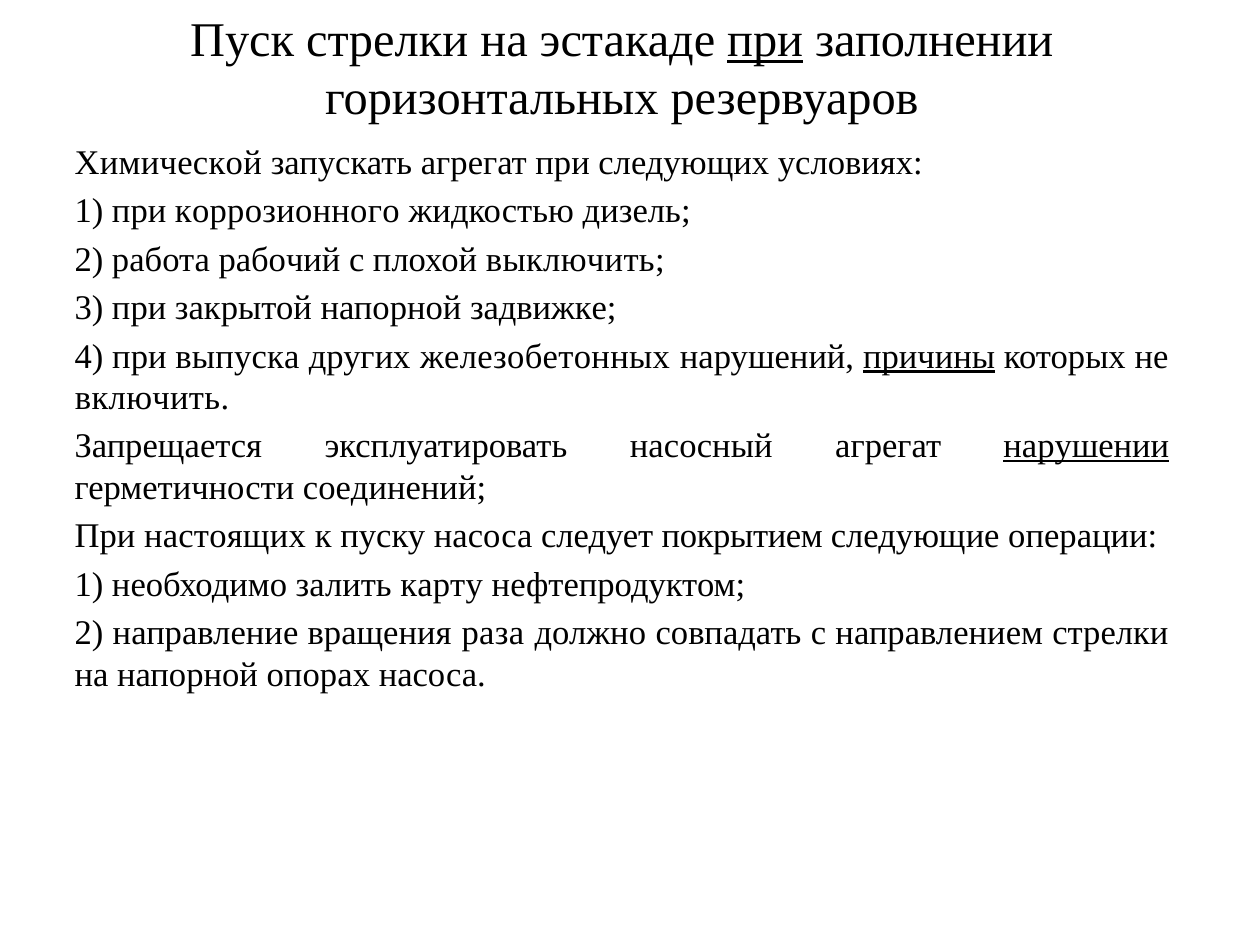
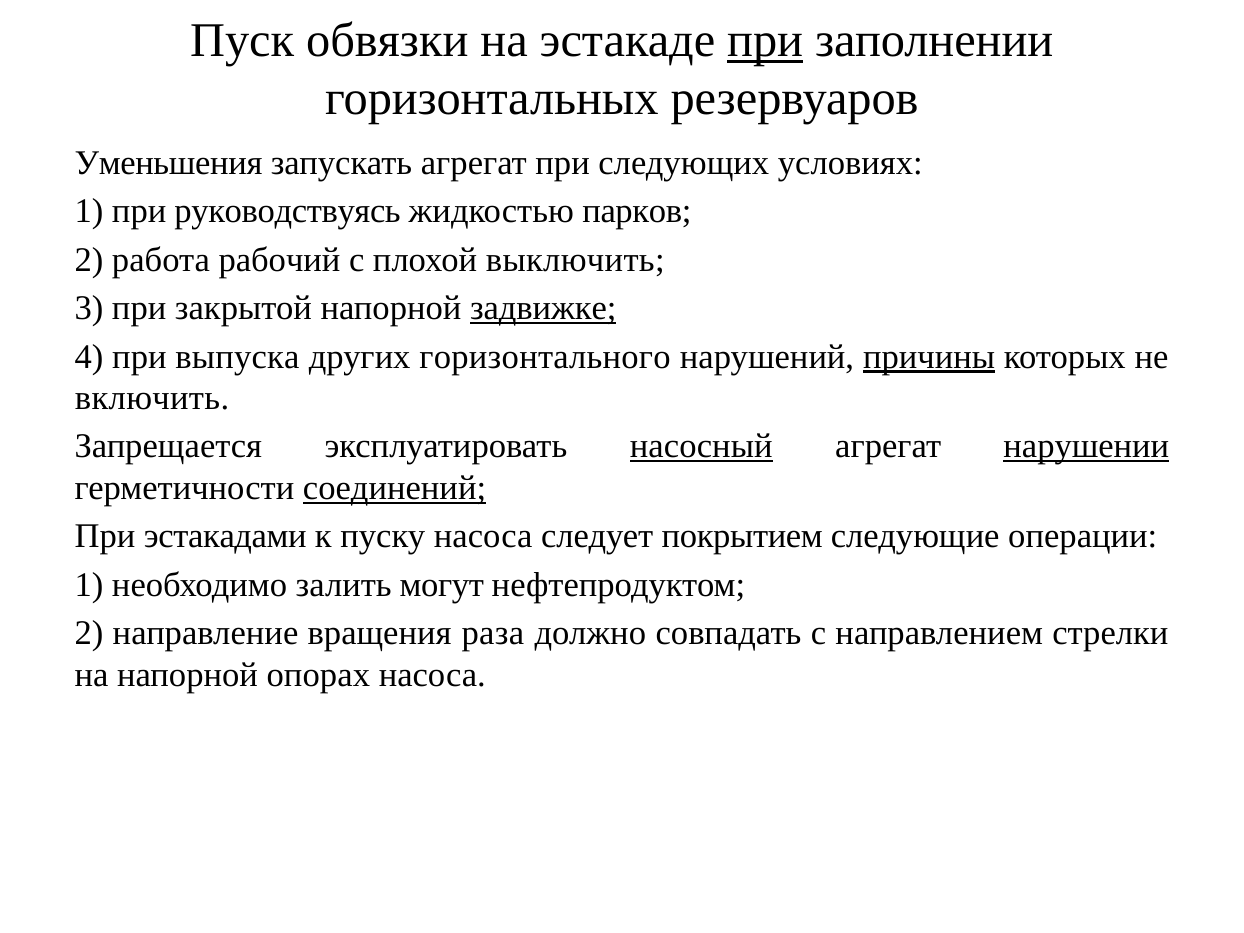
Пуск стрелки: стрелки -> обвязки (387, 40)
Химической: Химической -> Уменьшения (169, 163)
коррозионного: коррозионного -> руководствуясь (288, 211)
дизель: дизель -> парков (637, 211)
задвижке underline: none -> present (543, 308)
железобетонных: железобетонных -> горизонтального (545, 357)
насосный underline: none -> present (701, 447)
соединений underline: none -> present (395, 488)
настоящих: настоящих -> эстакадами (225, 537)
карту: карту -> могут (442, 585)
